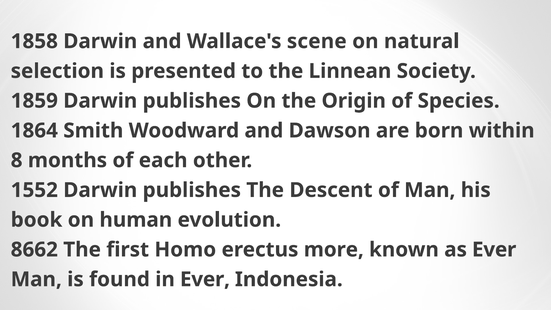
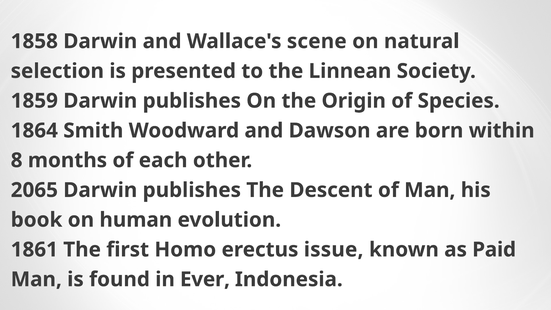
1552: 1552 -> 2065 (34, 190)
8662: 8662 -> 1861 (34, 250)
more: more -> issue (334, 250)
as Ever: Ever -> Paid (494, 250)
